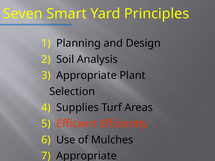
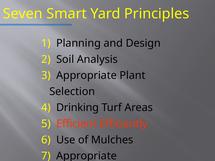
Supplies: Supplies -> Drinking (78, 108)
